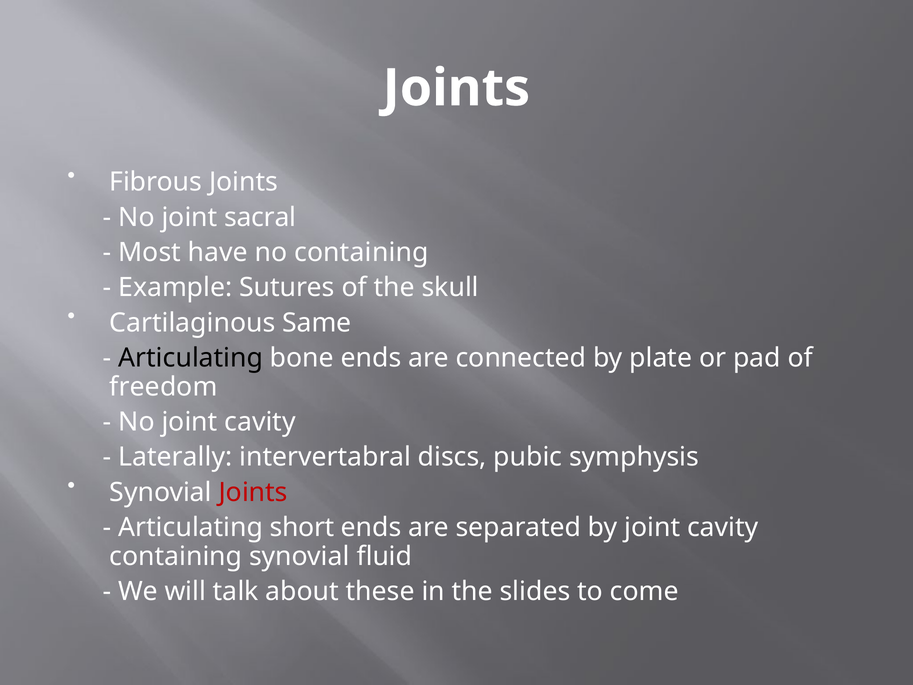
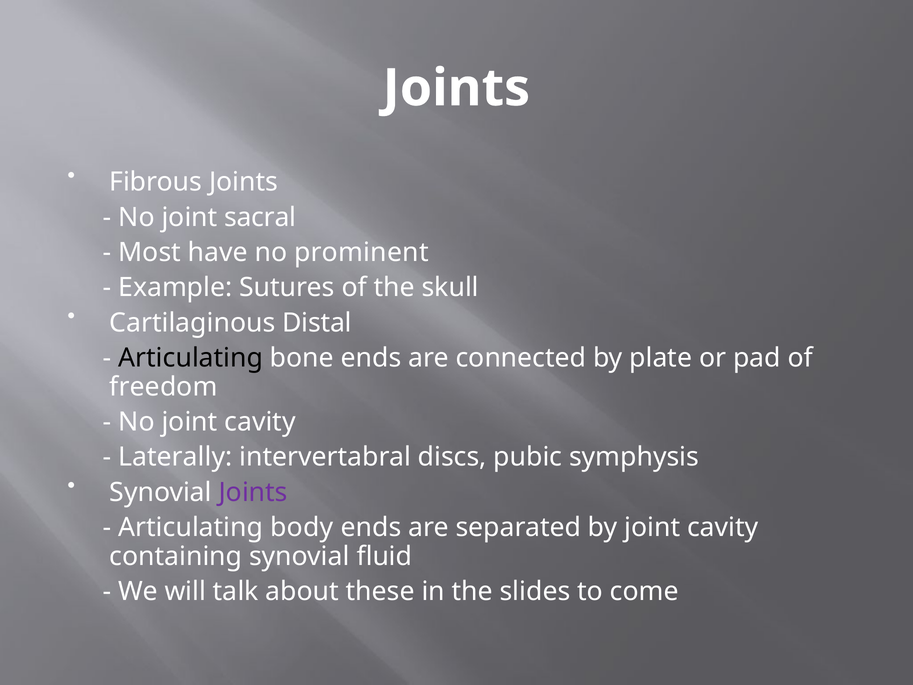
no containing: containing -> prominent (361, 252)
Same: Same -> Distal (317, 323)
Joints colour: red -> purple (253, 492)
short: short -> body (302, 527)
